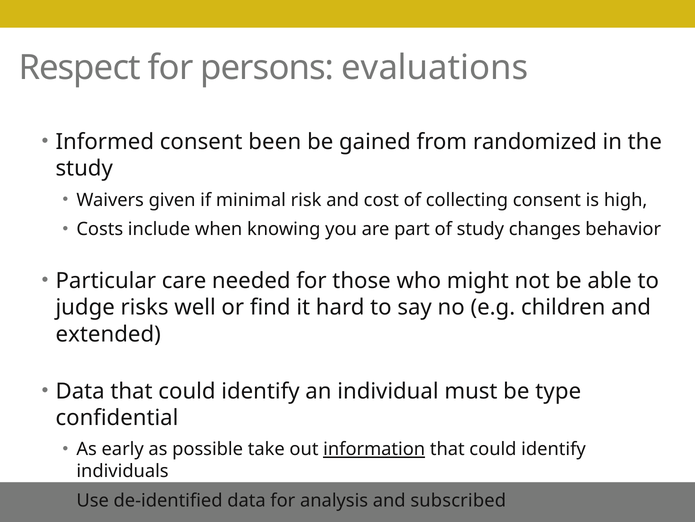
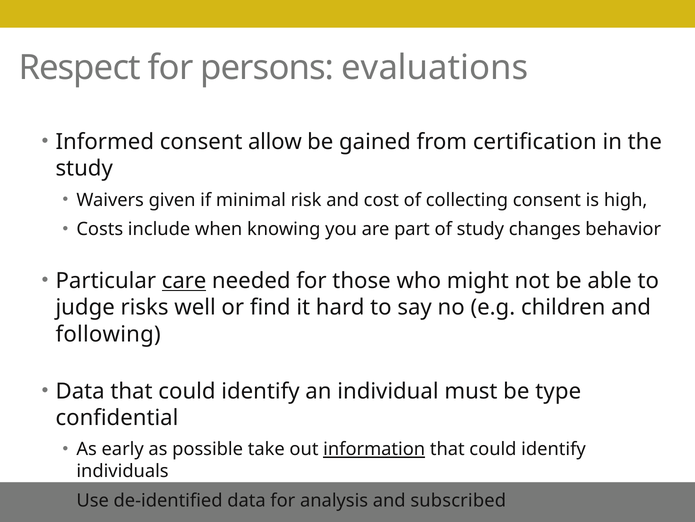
been: been -> allow (275, 142)
randomized: randomized -> certification (535, 142)
care underline: none -> present (184, 280)
extended: extended -> following (108, 334)
